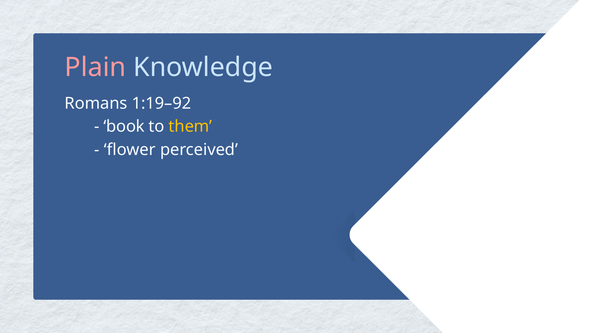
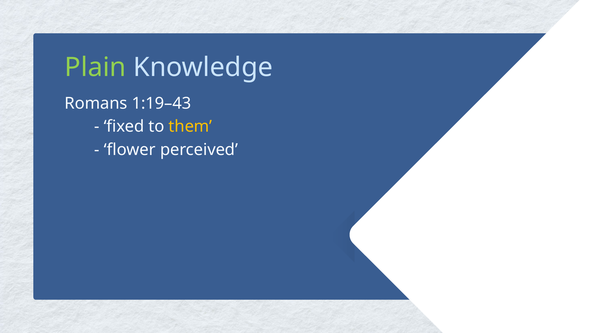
Plain colour: pink -> light green (95, 67)
1:19–92: 1:19–92 -> 1:19–43 (162, 104)
book: book -> fixed (124, 127)
